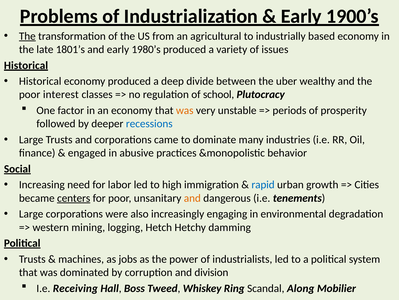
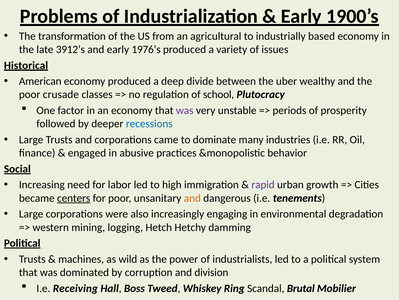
The underline: present -> none (27, 36)
1801’s: 1801’s -> 3912’s (70, 49)
1980’s: 1980’s -> 1976’s (146, 49)
Historical: Historical -> American (40, 81)
interest: interest -> crusade (61, 94)
was colour: orange -> purple (185, 110)
rapid colour: blue -> purple (263, 184)
jobs: jobs -> wild (128, 259)
Along: Along -> Brutal (301, 288)
